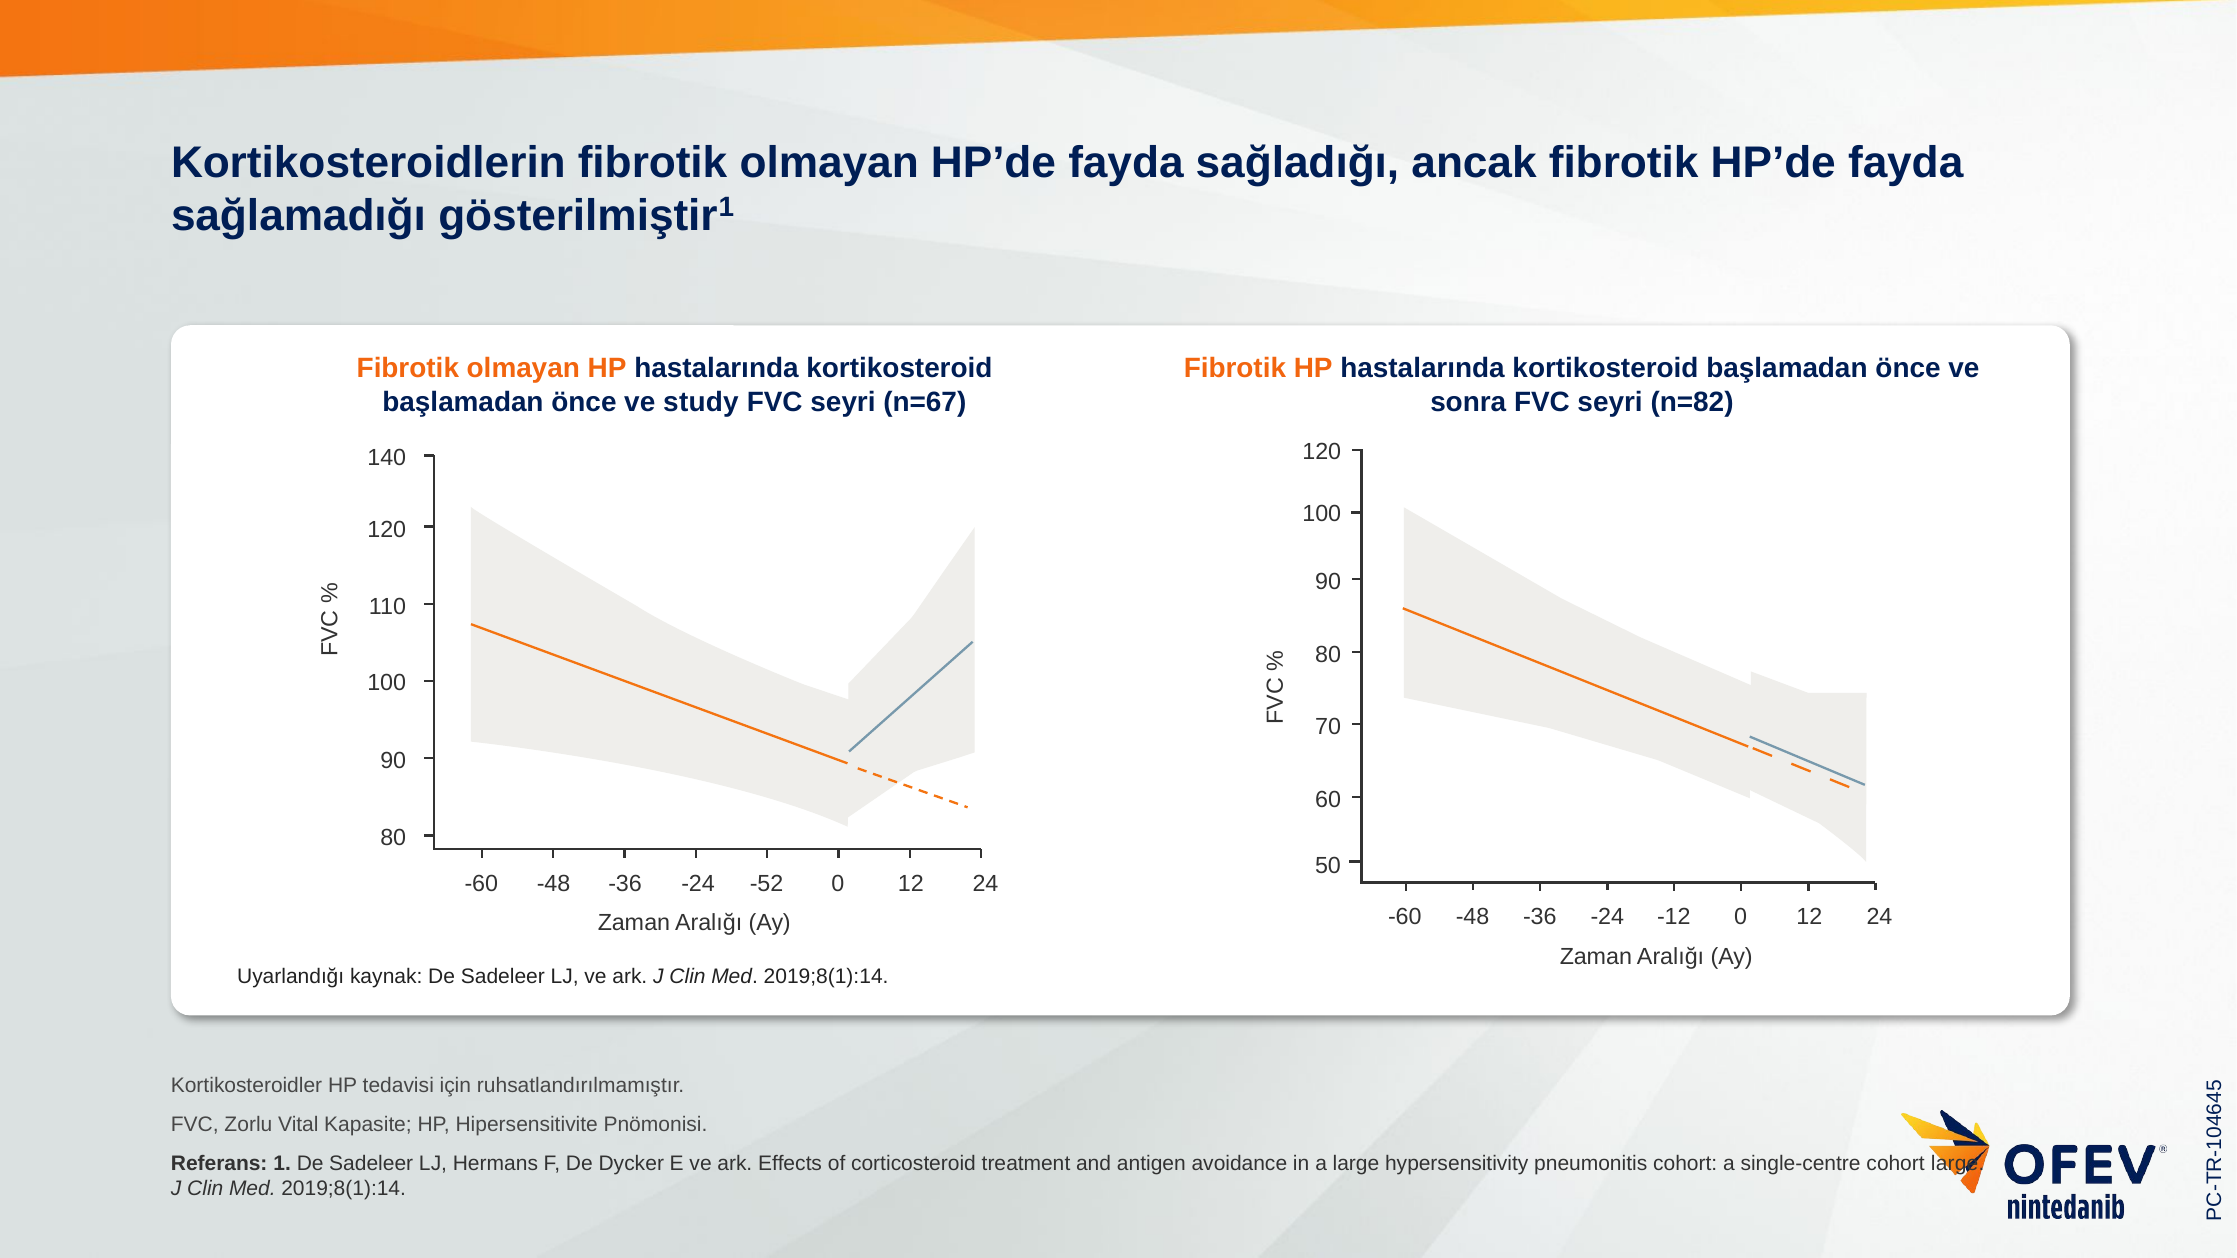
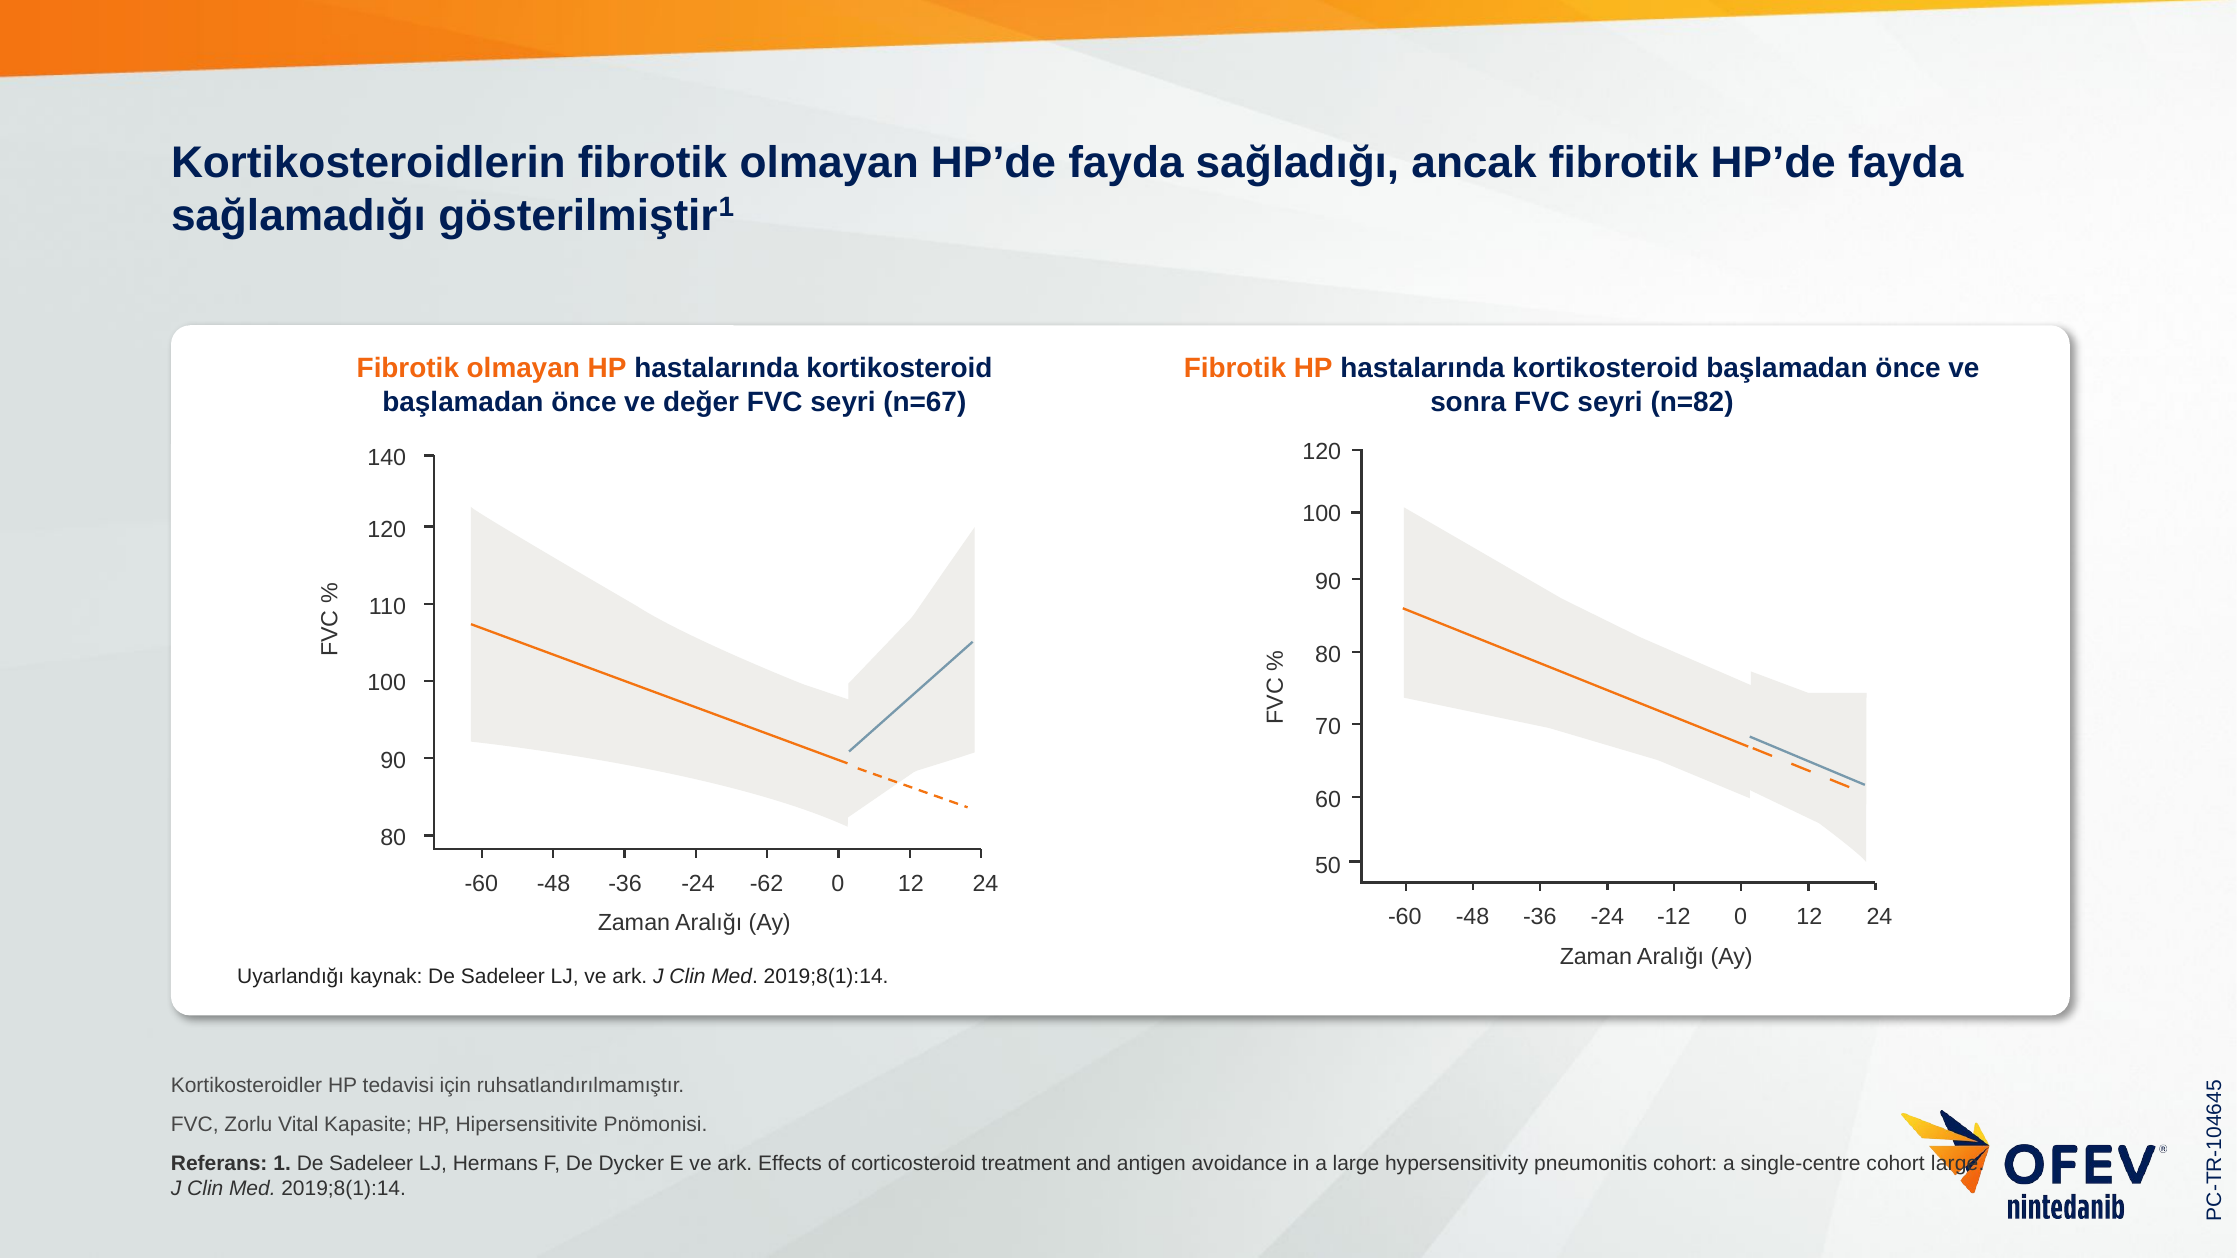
study: study -> değer (701, 402)
-52: -52 -> -62 (767, 884)
